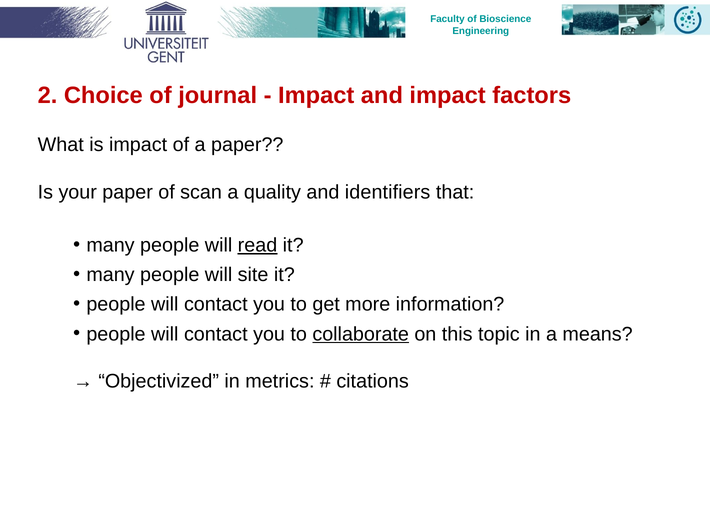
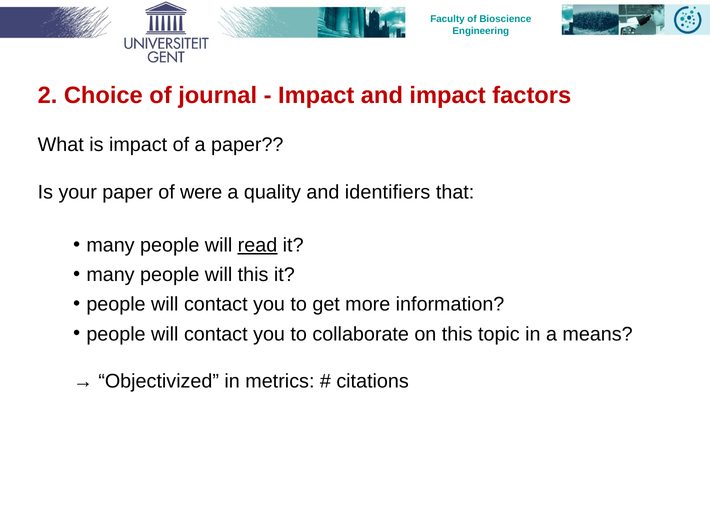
scan: scan -> were (201, 192)
will site: site -> this (253, 275)
collaborate underline: present -> none (361, 334)
